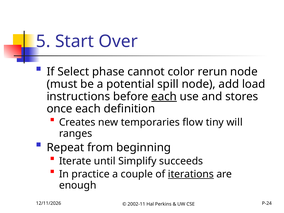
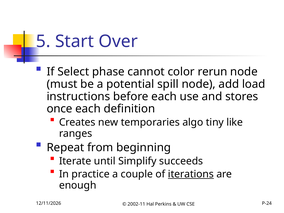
each underline: present -> none (164, 96)
flow: flow -> algo (193, 122)
will: will -> like (235, 122)
